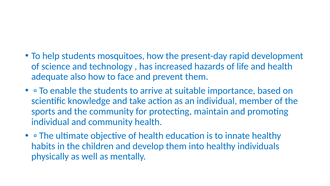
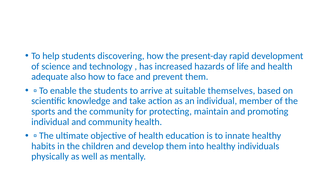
mosquitoes: mosquitoes -> discovering (121, 56)
importance: importance -> themselves (231, 90)
